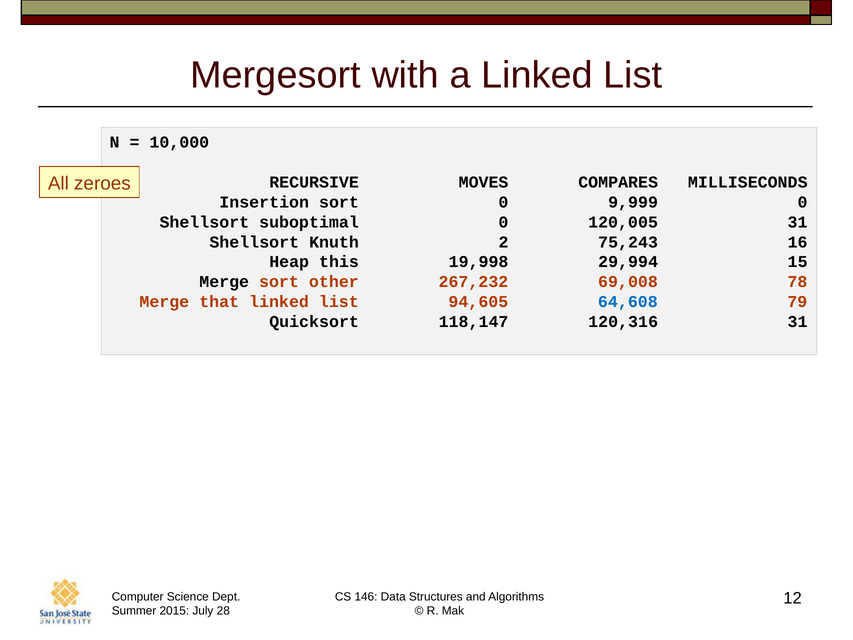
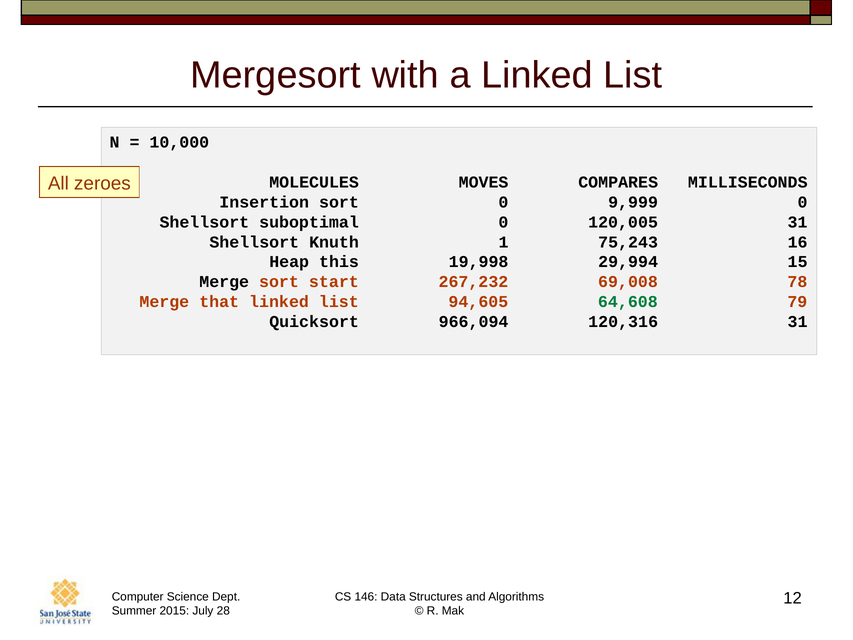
RECURSIVE: RECURSIVE -> MOLECULES (314, 182)
2: 2 -> 1 (504, 242)
other: other -> start (334, 282)
64,608 colour: blue -> green (628, 302)
118,147: 118,147 -> 966,094 (474, 322)
